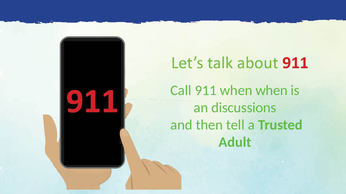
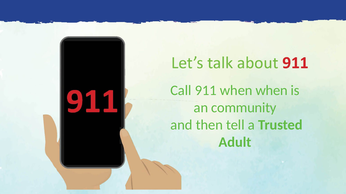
discussions: discussions -> community (244, 108)
